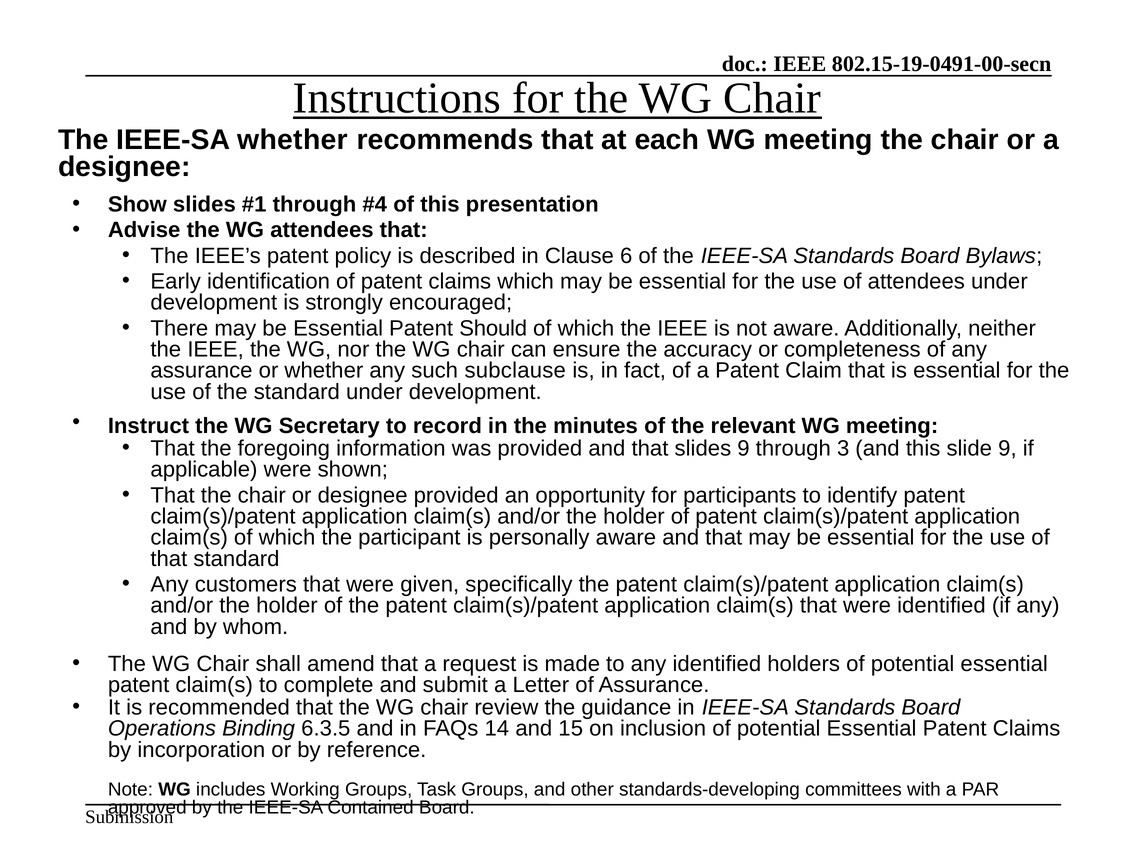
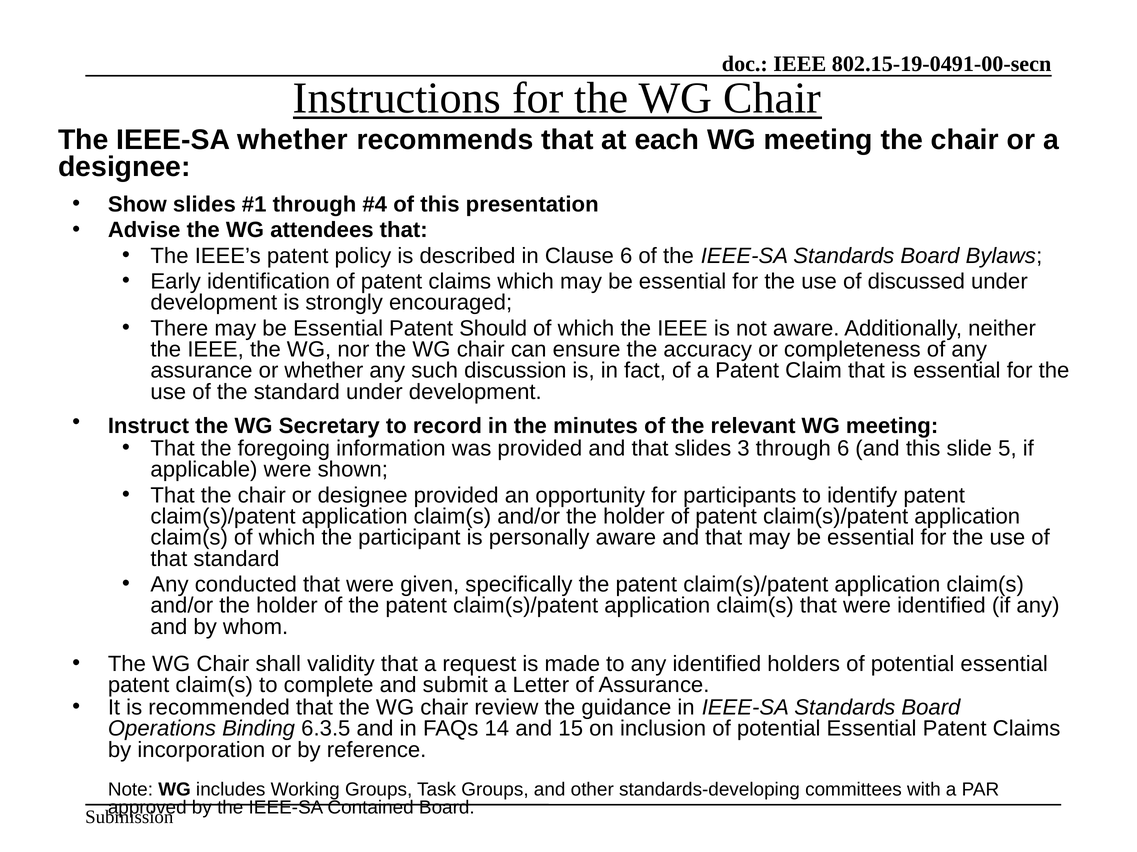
of attendees: attendees -> discussed (916, 282)
subclause: subclause -> discussion (515, 371)
slides 9: 9 -> 3 (744, 449)
through 3: 3 -> 6 (843, 449)
slide 9: 9 -> 5 (1007, 449)
customers: customers -> conducted (246, 585)
amend: amend -> validity (341, 664)
